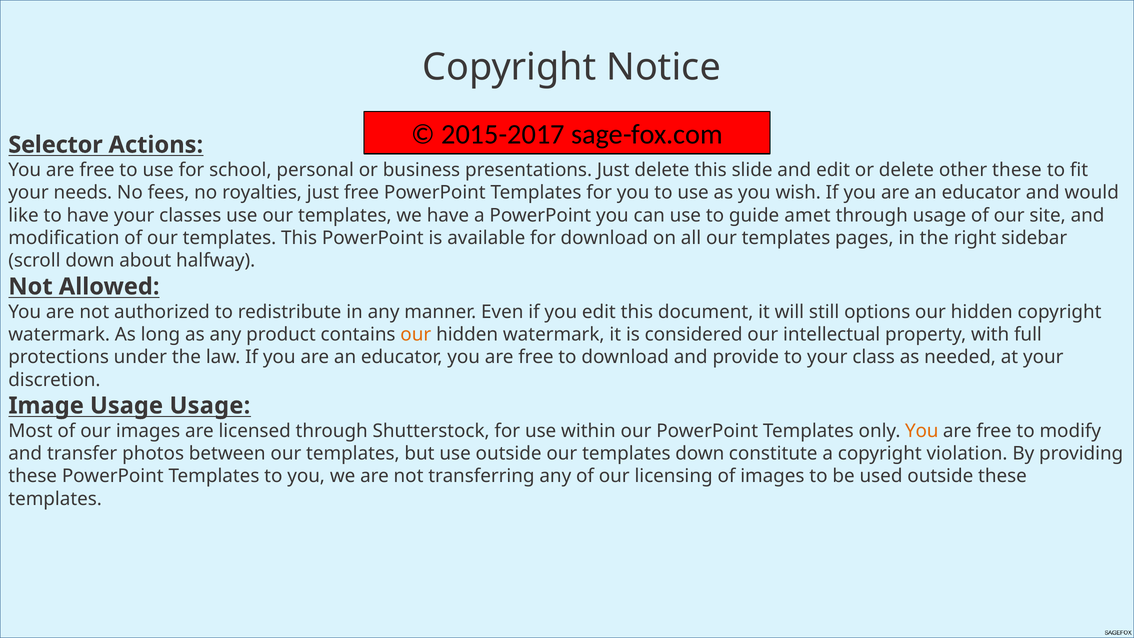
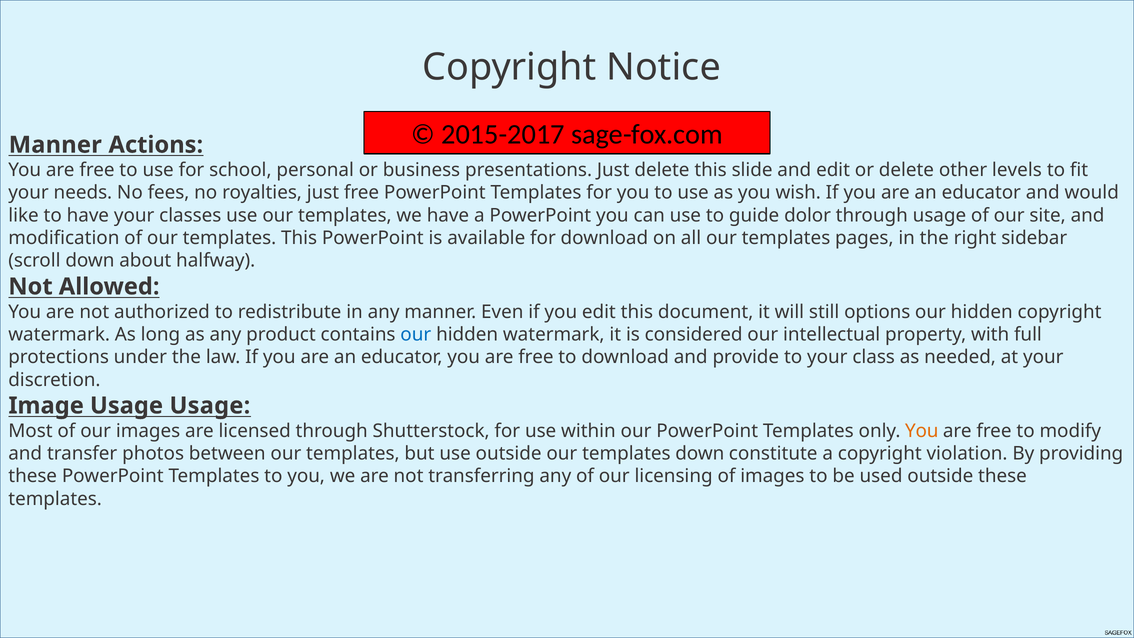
Selector: Selector -> Manner (55, 145)
other these: these -> levels (1017, 170)
amet: amet -> dolor (808, 215)
our colour: orange -> blue (416, 334)
